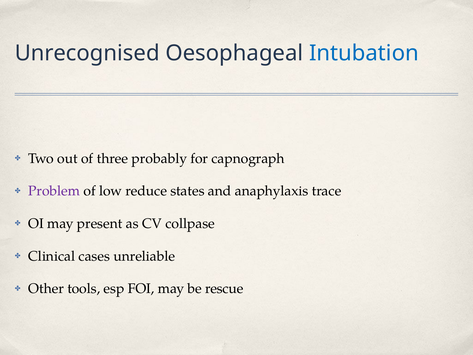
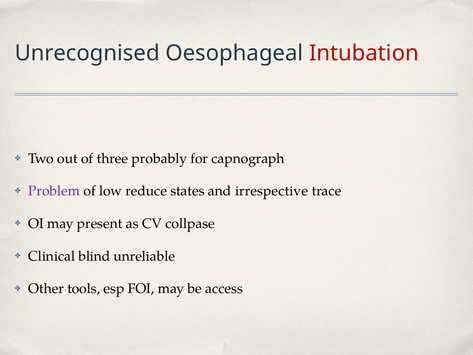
Intubation colour: blue -> red (364, 53)
anaphylaxis: anaphylaxis -> irrespective (272, 191)
cases: cases -> blind (94, 256)
rescue: rescue -> access (224, 289)
